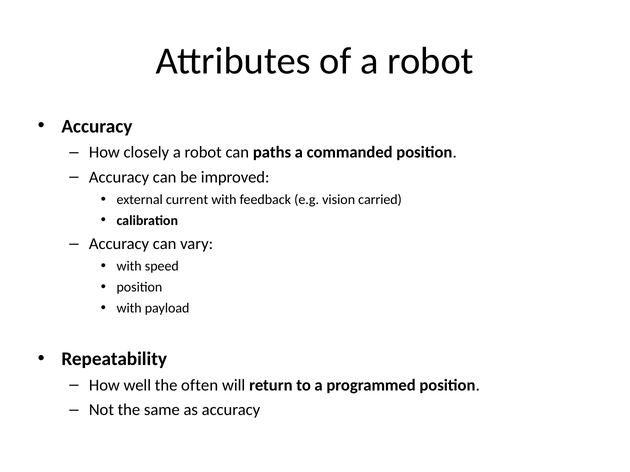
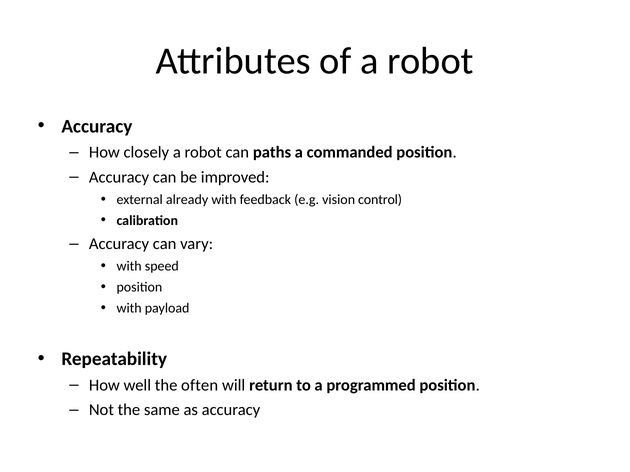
current: current -> already (187, 200)
carried: carried -> control (380, 200)
